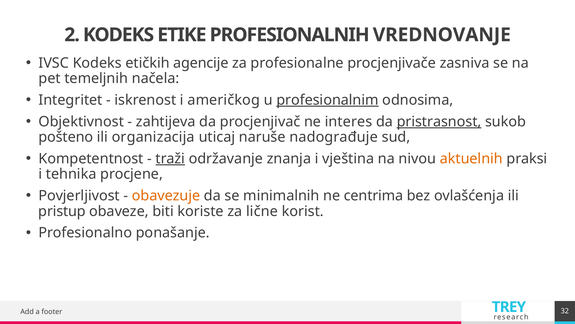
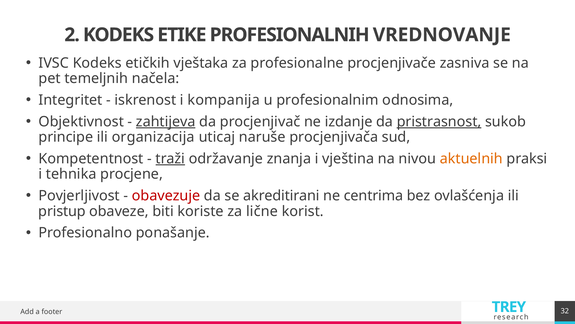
agencije: agencije -> vještaka (201, 63)
američkog: američkog -> kompanija (224, 100)
profesionalnim underline: present -> none (327, 100)
zahtijeva underline: none -> present (166, 121)
interes: interes -> izdanje (349, 121)
pošteno: pošteno -> principe (66, 137)
nadograđuje: nadograđuje -> procjenjivača (334, 137)
obavezuje colour: orange -> red (166, 195)
minimalnih: minimalnih -> akreditirani (281, 195)
